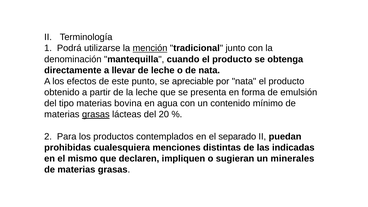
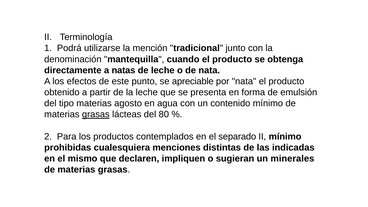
mención underline: present -> none (150, 48)
llevar: llevar -> natas (123, 70)
bovina: bovina -> agosto (128, 103)
20: 20 -> 80 (164, 114)
II puedan: puedan -> mínimo (285, 137)
